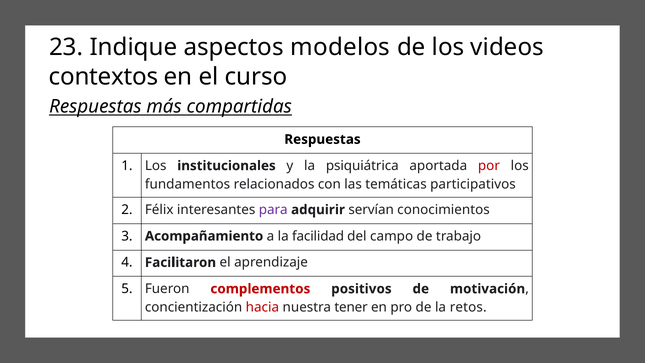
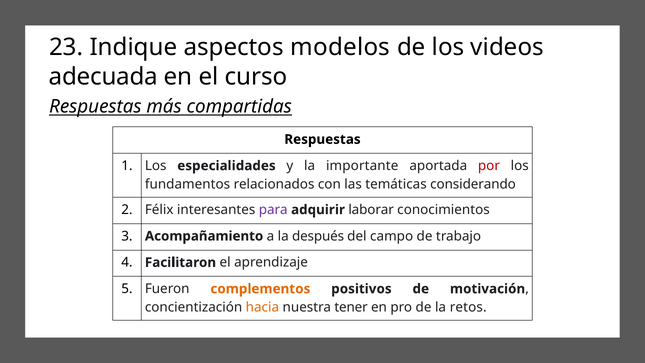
contextos: contextos -> adecuada (103, 77)
institucionales: institucionales -> especialidades (226, 166)
psiquiátrica: psiquiátrica -> importante (362, 166)
participativos: participativos -> considerando (473, 184)
servían: servían -> laborar (371, 210)
facilidad: facilidad -> después (318, 236)
complementos colour: red -> orange (260, 289)
hacia colour: red -> orange (262, 307)
